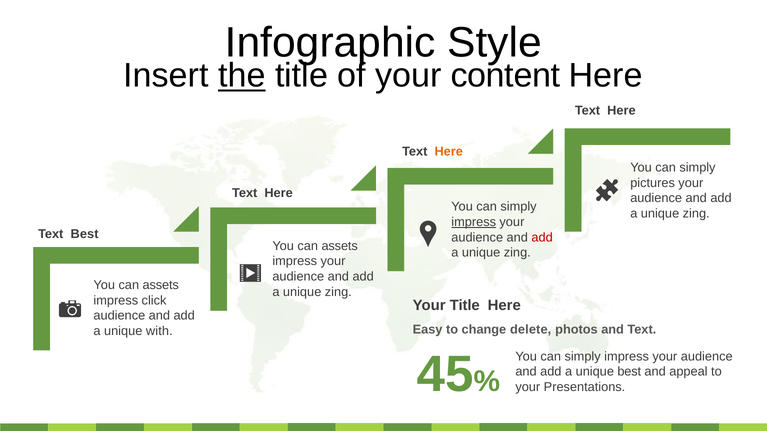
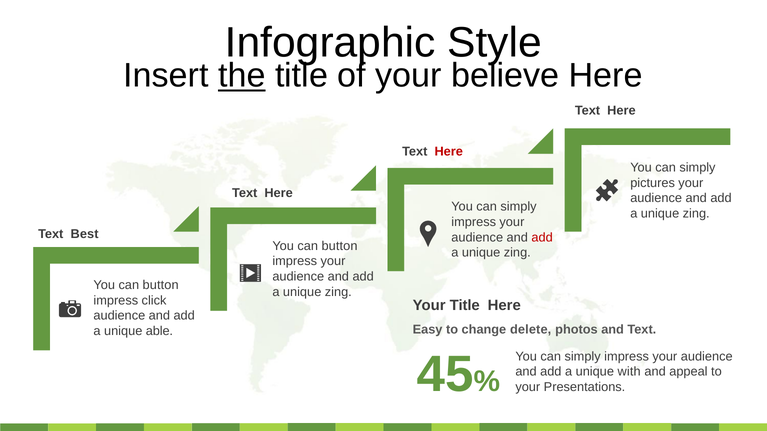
content: content -> believe (505, 76)
Here colour: orange -> red (449, 152)
impress underline: present -> none (474, 222)
assets: assets -> button (340, 246)
assets: assets -> button (161, 285)
with: with -> able (159, 331)
unique best: best -> with (629, 372)
